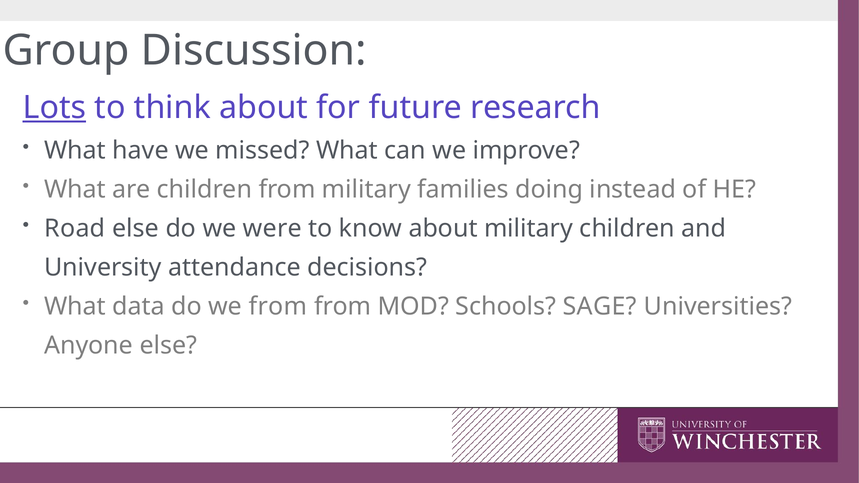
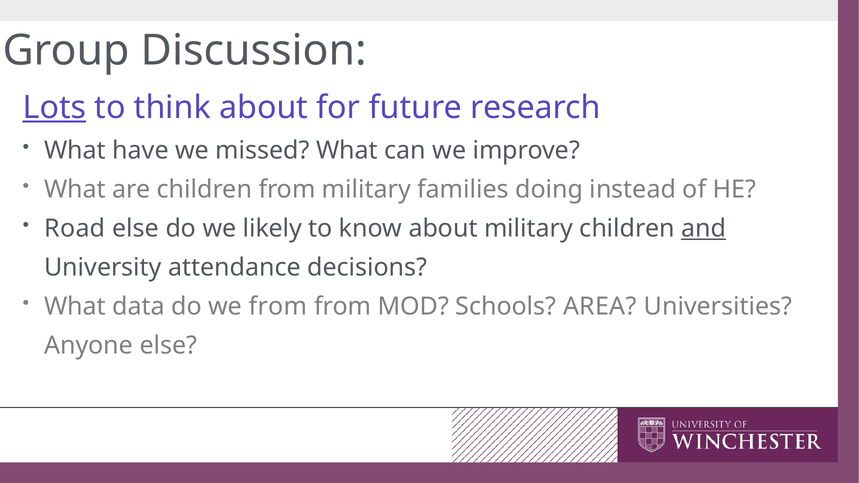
were: were -> likely (272, 229)
and underline: none -> present (704, 229)
SAGE: SAGE -> AREA (600, 307)
